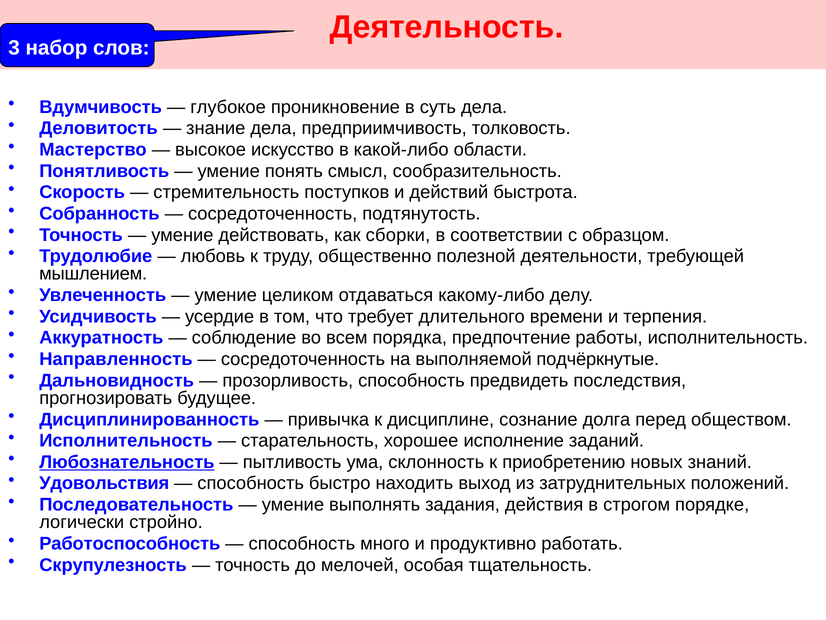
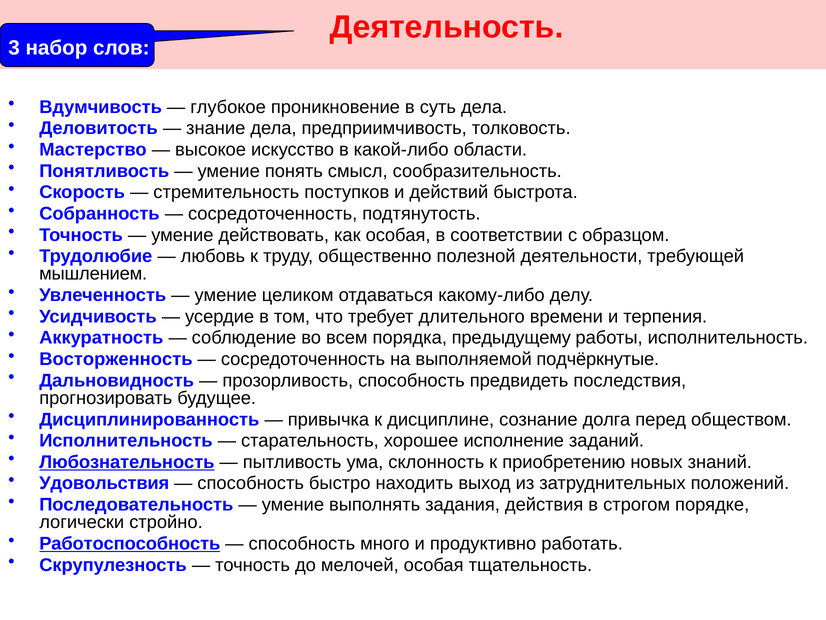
как сборки: сборки -> особая (398, 235)
предпочтение: предпочтение -> предыдущему (511, 338)
Направленность: Направленность -> Восторженность (116, 359)
Работоспособность underline: none -> present (130, 543)
